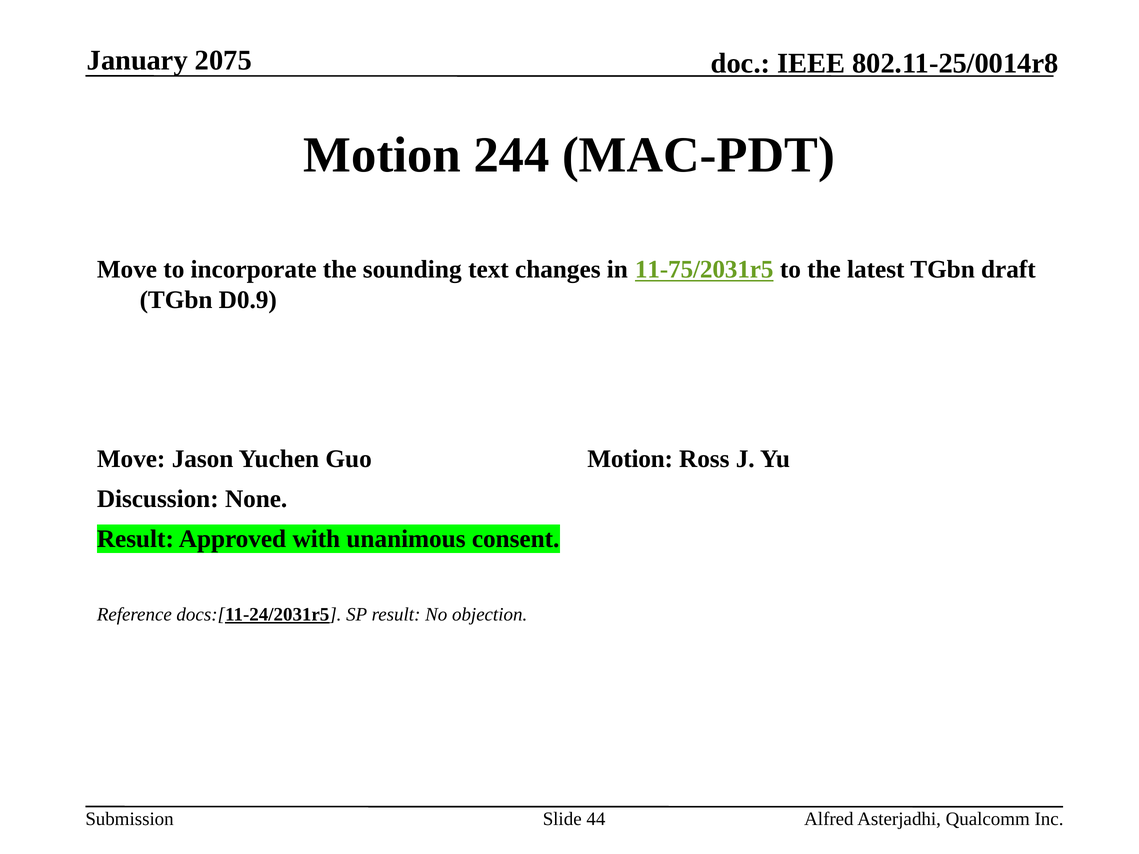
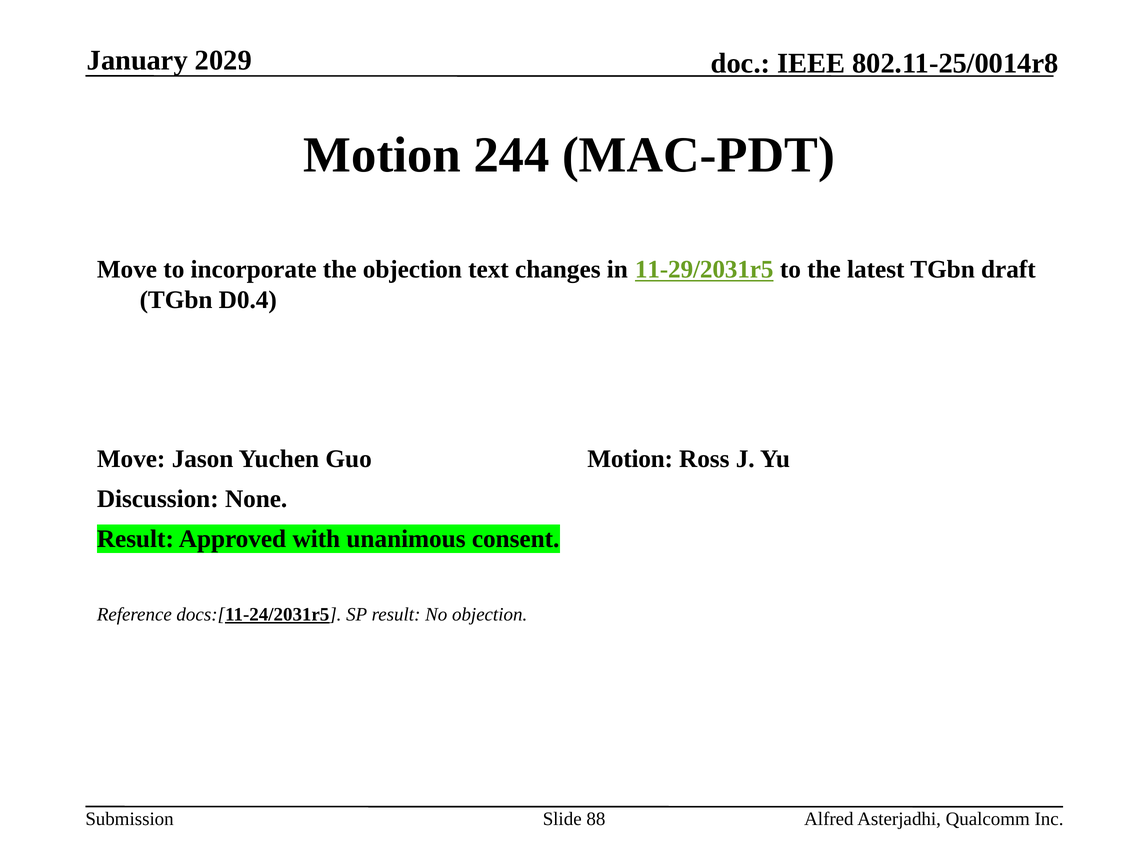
2075: 2075 -> 2029 (223, 60)
the sounding: sounding -> objection (412, 269)
11-75/2031r5: 11-75/2031r5 -> 11-29/2031r5 (704, 269)
D0.9: D0.9 -> D0.4 (248, 300)
44: 44 -> 88 (596, 819)
